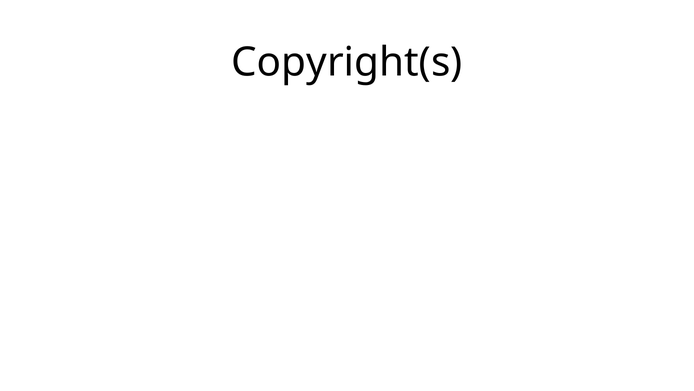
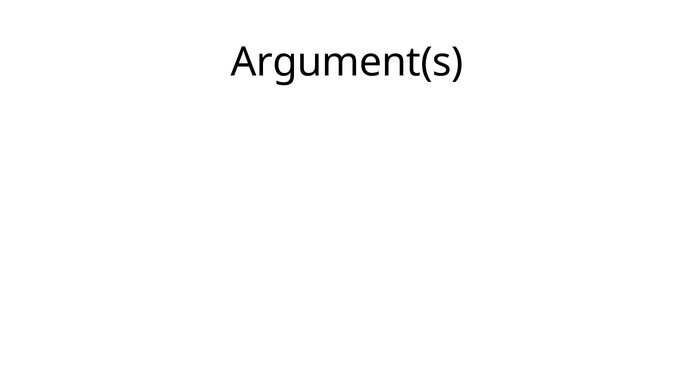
Copyright(s: Copyright(s -> Argument(s (347, 62)
